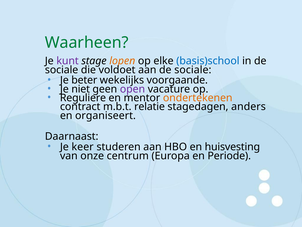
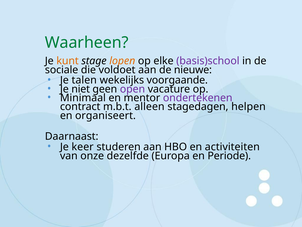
kunt colour: purple -> orange (68, 61)
basis)school colour: blue -> purple (208, 61)
aan de sociale: sociale -> nieuwe (193, 70)
beter: beter -> talen (84, 80)
Reguliere: Reguliere -> Minimaal (83, 98)
ondertekenen colour: orange -> purple (198, 98)
relatie: relatie -> alleen (149, 107)
anders: anders -> helpen (248, 107)
huisvesting: huisvesting -> activiteiten (232, 147)
centrum: centrum -> dezelfde (128, 155)
